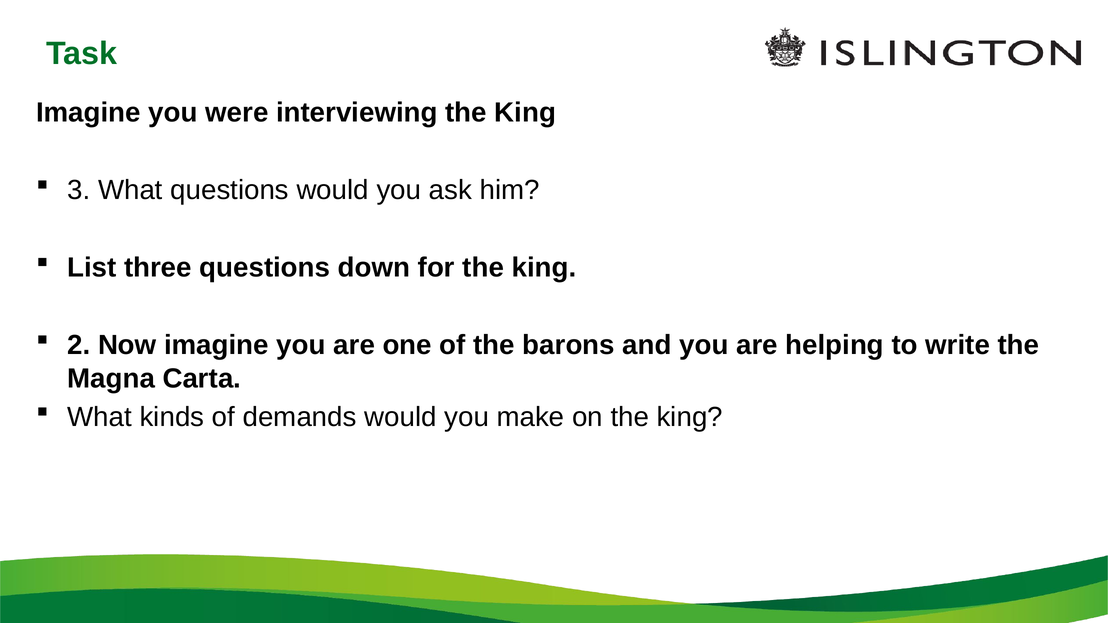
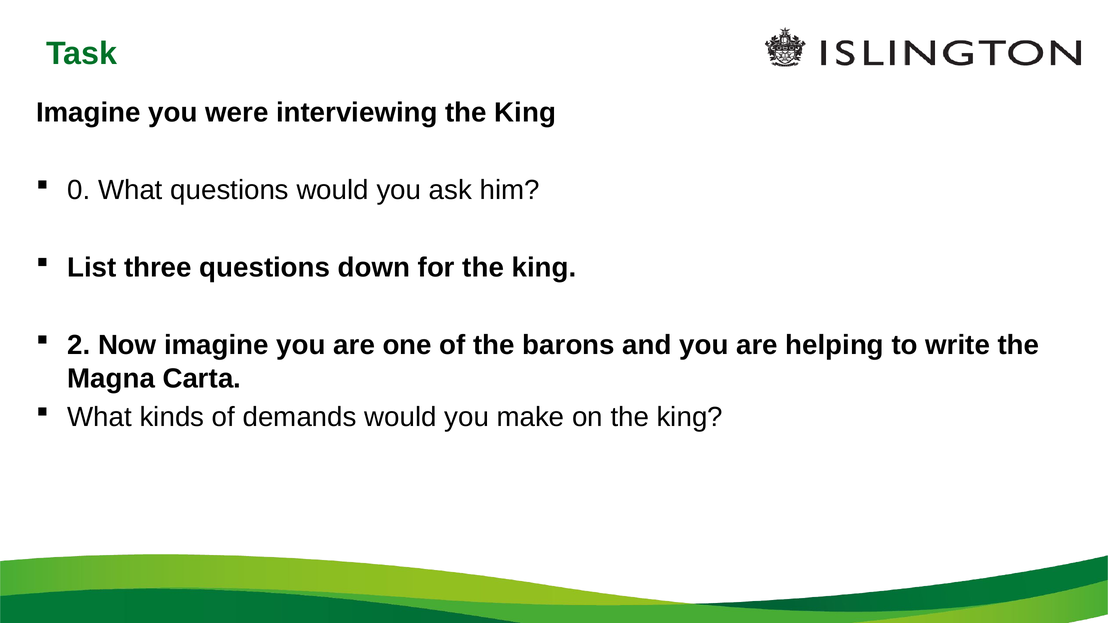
3: 3 -> 0 (79, 190)
